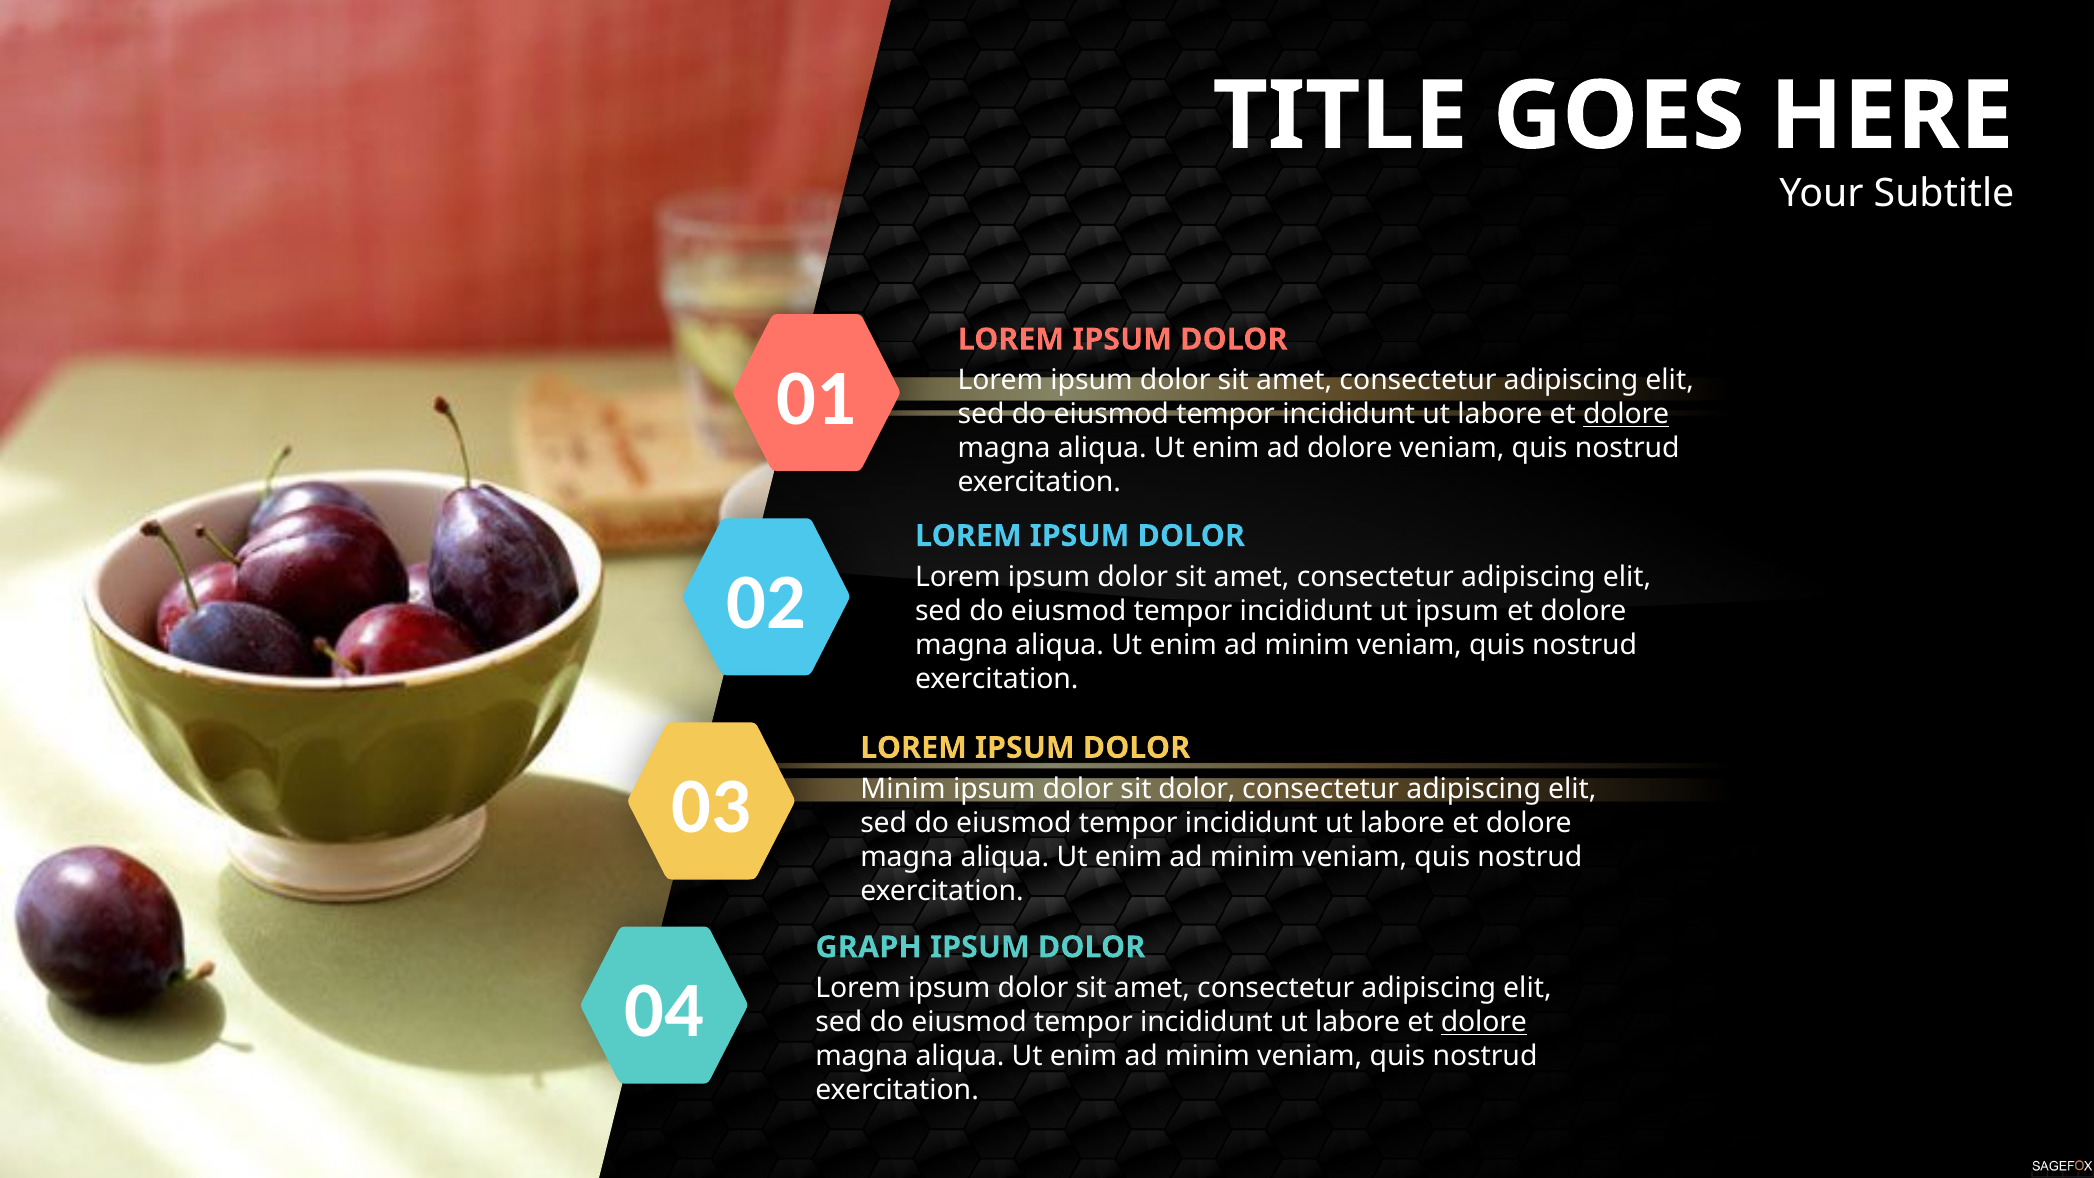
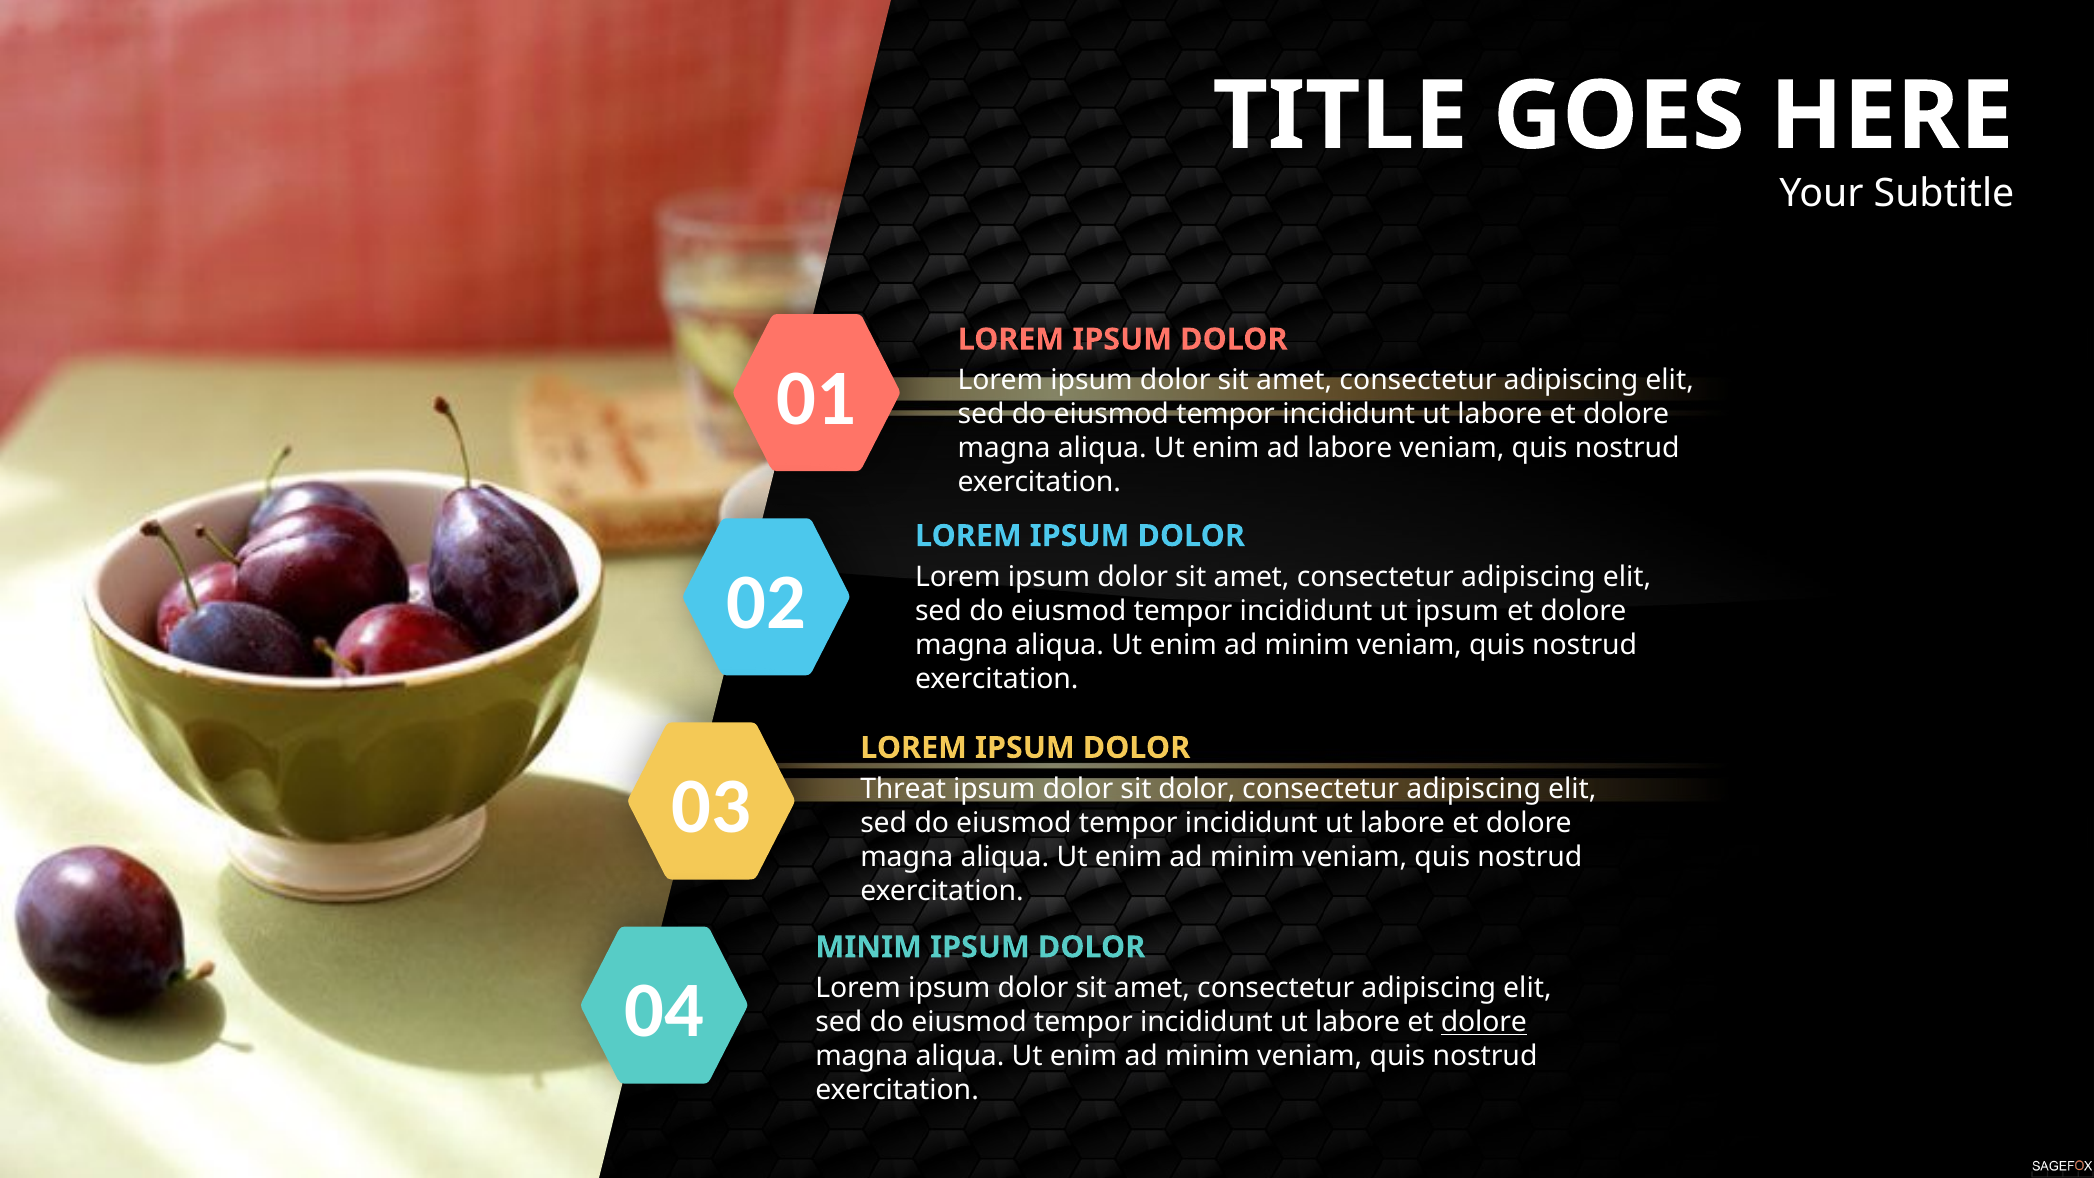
dolore underline: present -> none (1626, 414)
ad dolore: dolore -> labore (1350, 448)
Minim: Minim -> Threat (903, 789)
GRAPH: GRAPH -> MINIM (869, 947)
